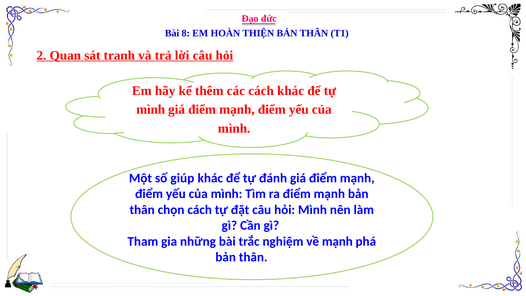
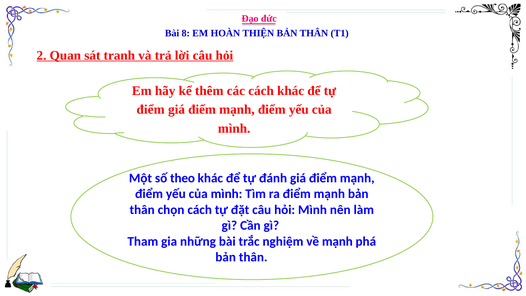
mình: mình -> điểm (151, 109)
giúp: giúp -> theo (183, 178)
